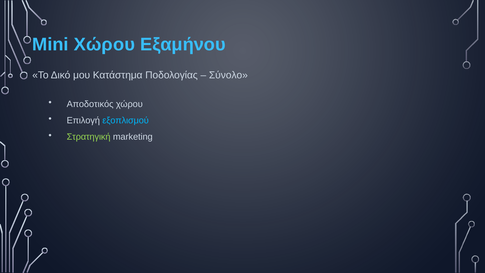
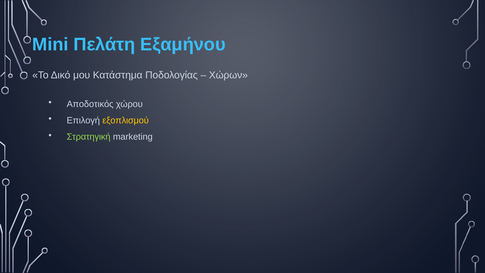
Mini Χώρου: Χώρου -> Πελάτη (105, 44)
Σύνολο: Σύνολο -> Χώρων (228, 75)
εξοπλισμού colour: light blue -> yellow (126, 120)
